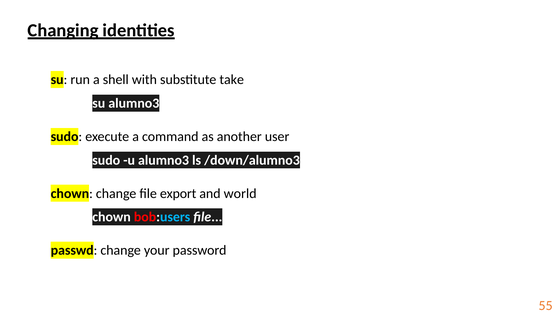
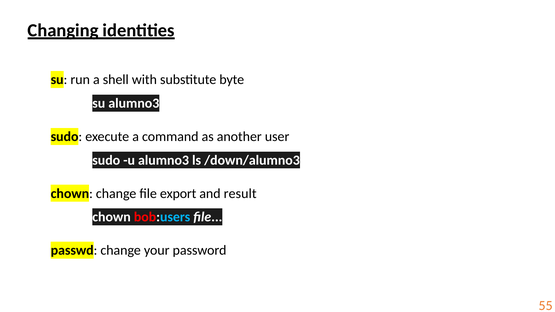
take: take -> byte (232, 80)
world: world -> result (240, 194)
